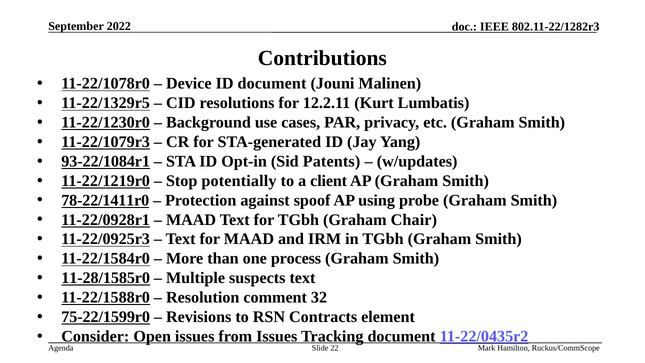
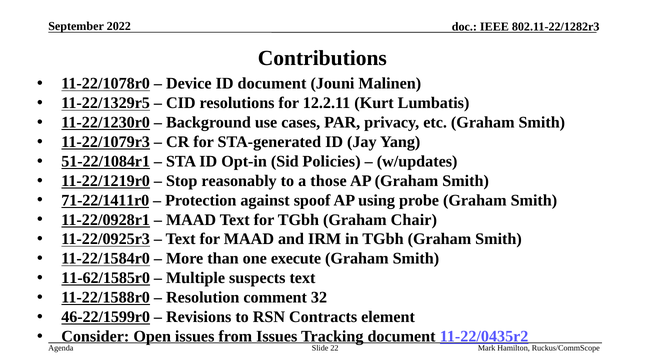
93-22/1084r1: 93-22/1084r1 -> 51-22/1084r1 (106, 161)
Patents: Patents -> Policies (332, 161)
potentially: potentially -> reasonably (239, 181)
client: client -> those (329, 181)
78-22/1411r0: 78-22/1411r0 -> 71-22/1411r0 (105, 200)
process: process -> execute (296, 258)
11-28/1585r0: 11-28/1585r0 -> 11-62/1585r0 (106, 278)
75-22/1599r0: 75-22/1599r0 -> 46-22/1599r0 (106, 317)
